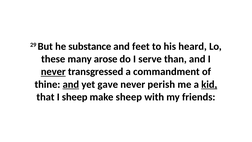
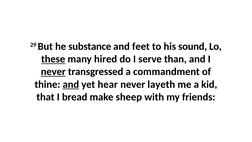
heard: heard -> sound (193, 46)
these underline: none -> present (53, 59)
arose: arose -> hired (106, 59)
gave: gave -> hear (108, 84)
perish: perish -> layeth (161, 84)
kid underline: present -> none (209, 84)
I sheep: sheep -> bread (75, 97)
